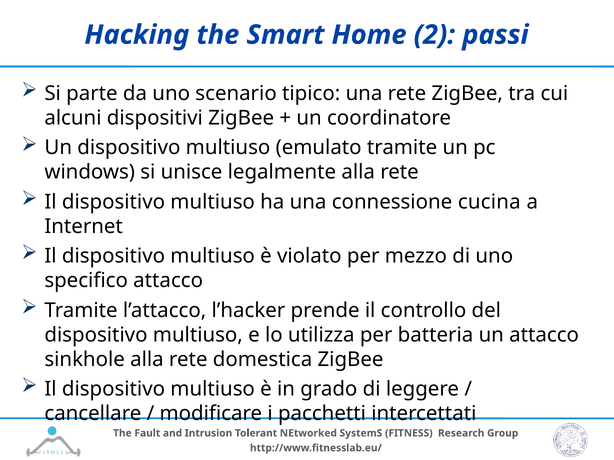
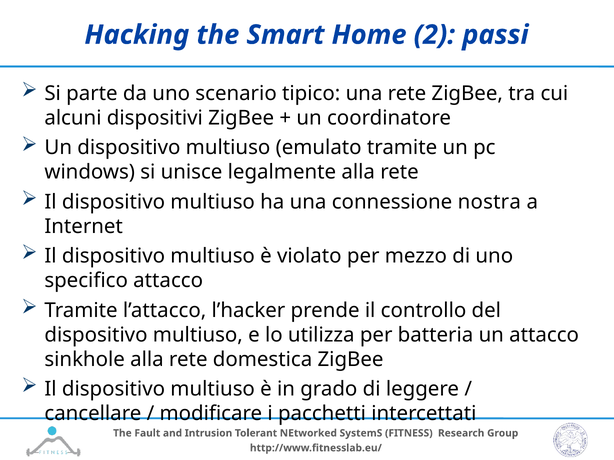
cucina: cucina -> nostra (489, 202)
